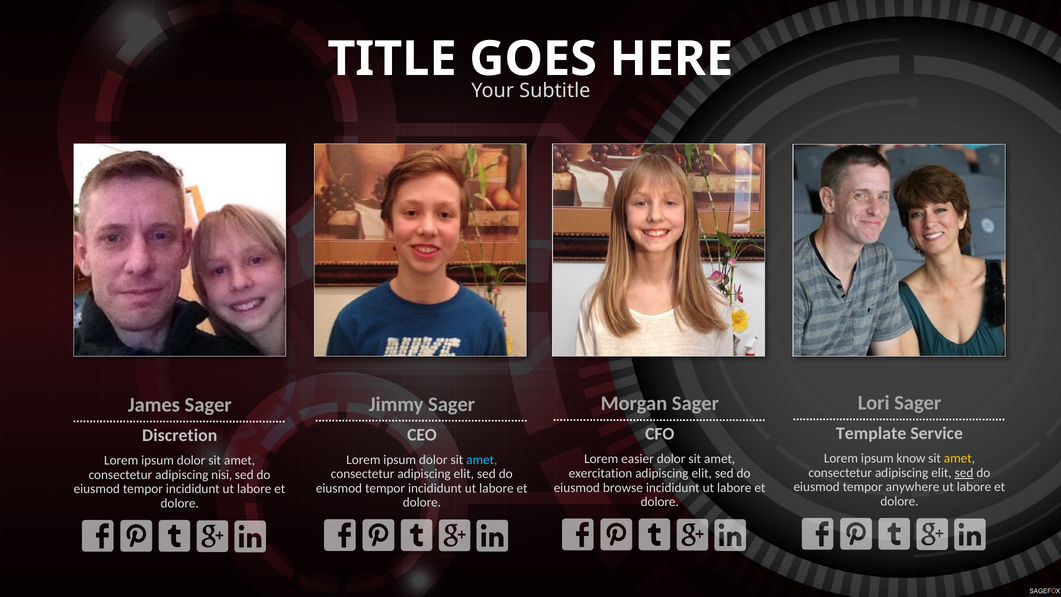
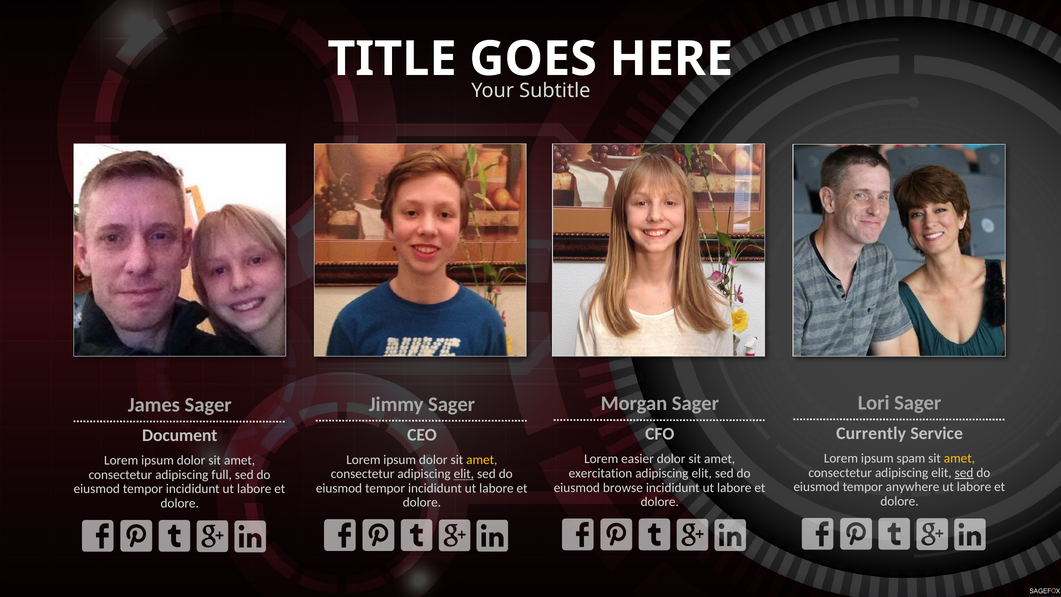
Template: Template -> Currently (871, 433)
Discretion: Discretion -> Document (180, 435)
know: know -> spam (911, 458)
amet colour: light blue -> yellow (482, 460)
elit underline: none -> present (464, 474)
nisi: nisi -> full (222, 475)
